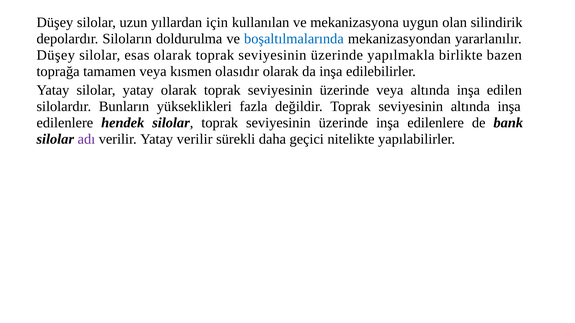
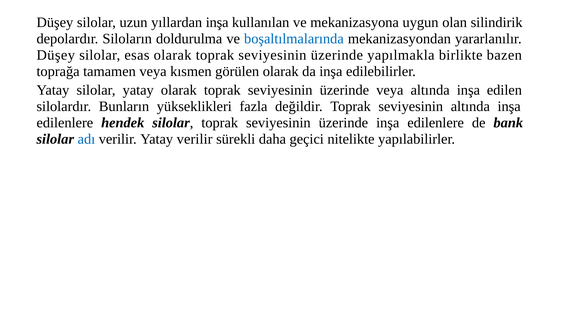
yıllardan için: için -> inşa (217, 22)
olasıdır: olasıdır -> görülen (237, 71)
adı colour: purple -> blue (86, 139)
